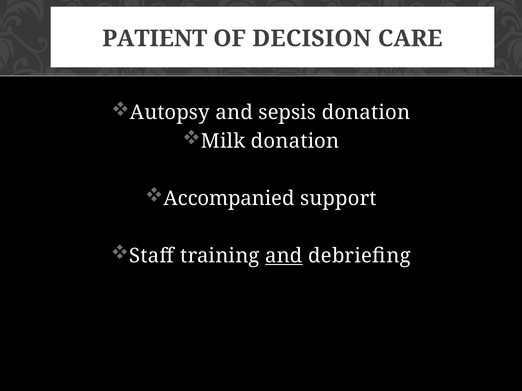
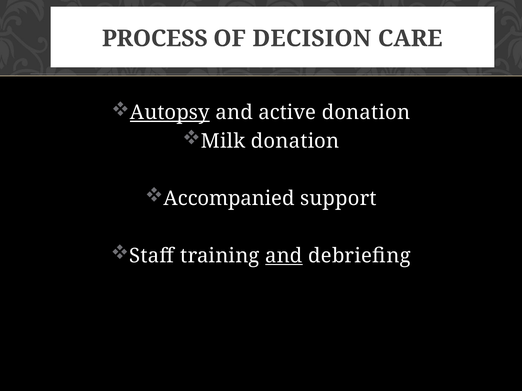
PATIENT: PATIENT -> PROCESS (155, 39)
Autopsy underline: none -> present (170, 113)
sepsis: sepsis -> active (287, 113)
